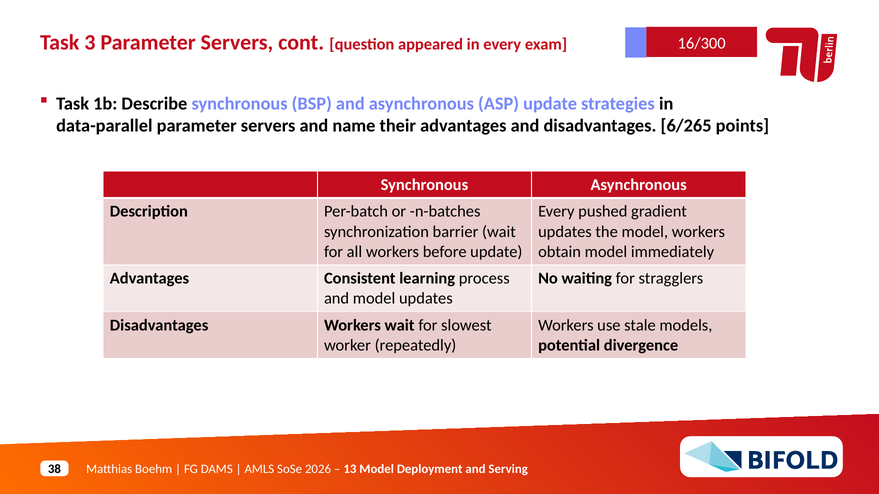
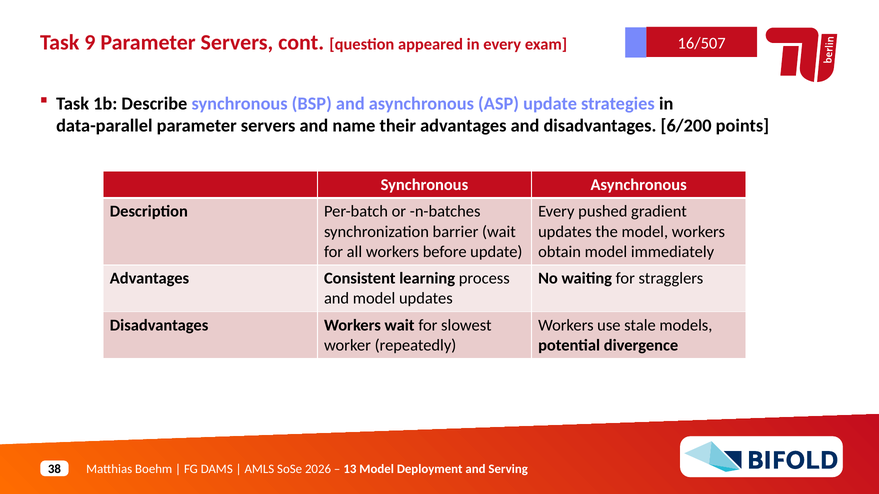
3: 3 -> 9 (90, 43)
16/300: 16/300 -> 16/507 (702, 43)
6/265: 6/265 -> 6/200 (686, 126)
